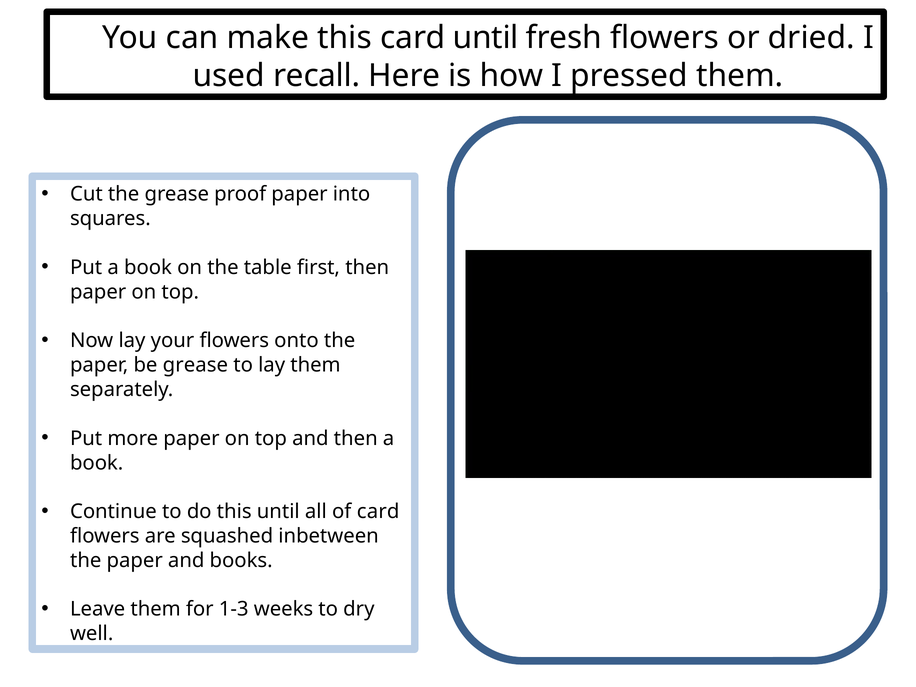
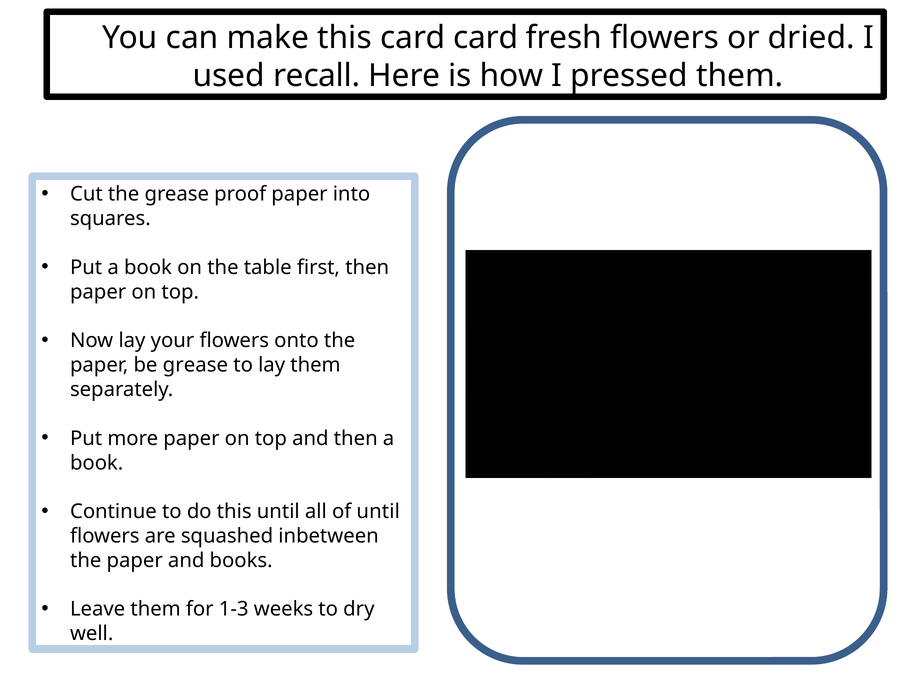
card until: until -> card (486, 38)
of card: card -> until (378, 512)
